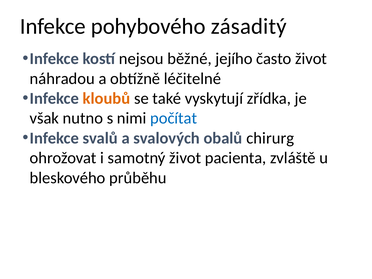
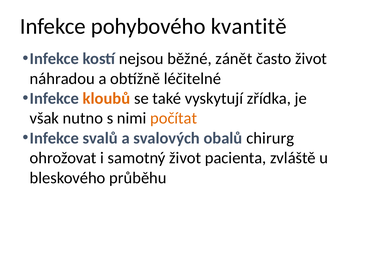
zásaditý: zásaditý -> kvantitě (249, 26)
jejího: jejího -> zánět (234, 59)
počítat colour: blue -> orange (174, 118)
